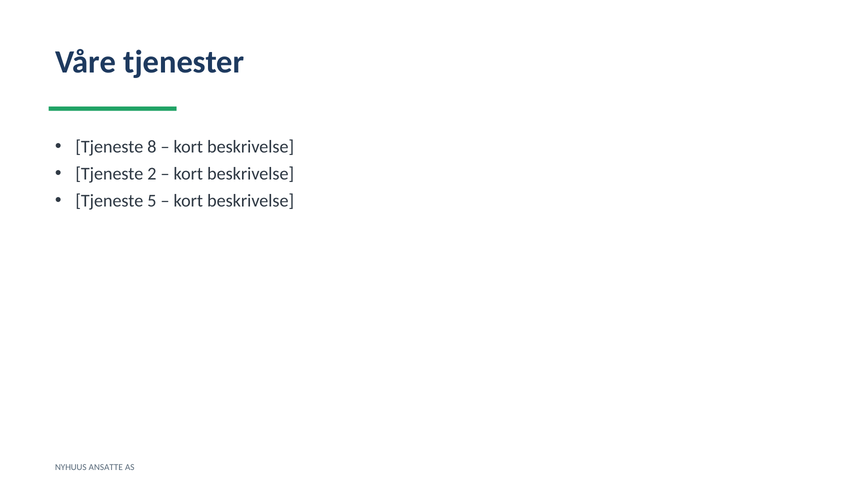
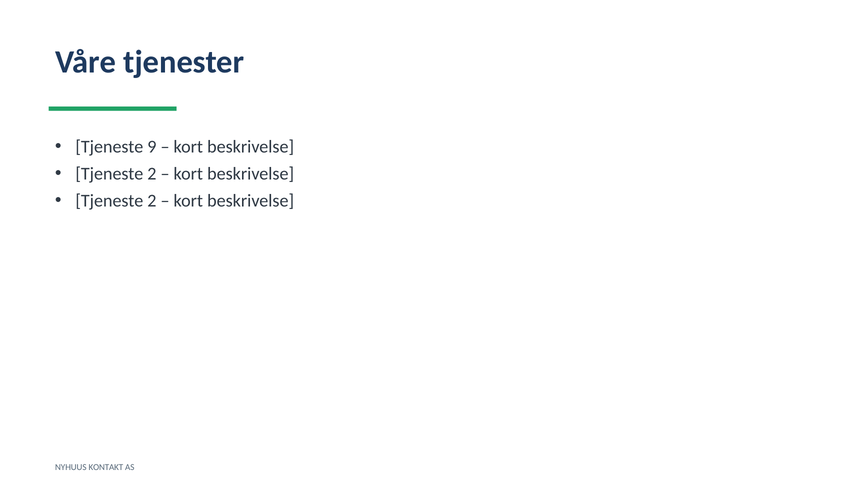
8: 8 -> 9 (152, 147)
5: 5 -> 2 (152, 201)
ANSATTE: ANSATTE -> KONTAKT (106, 467)
